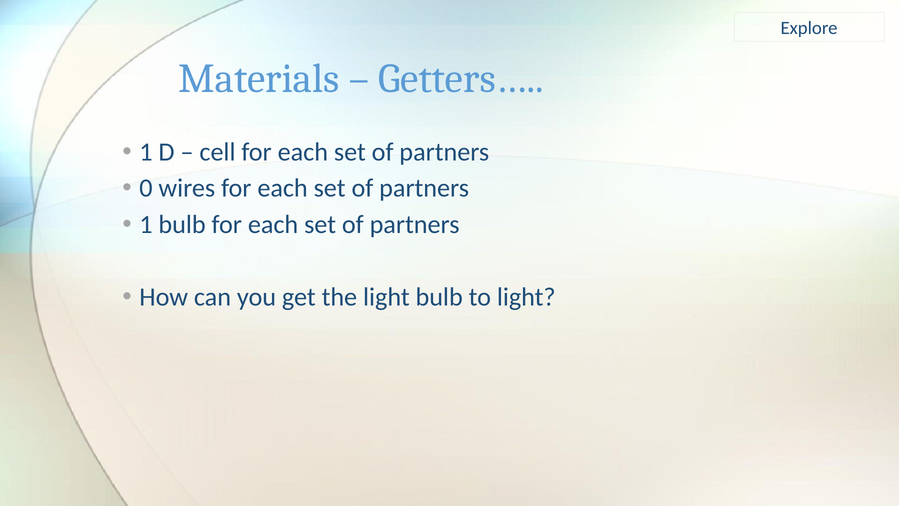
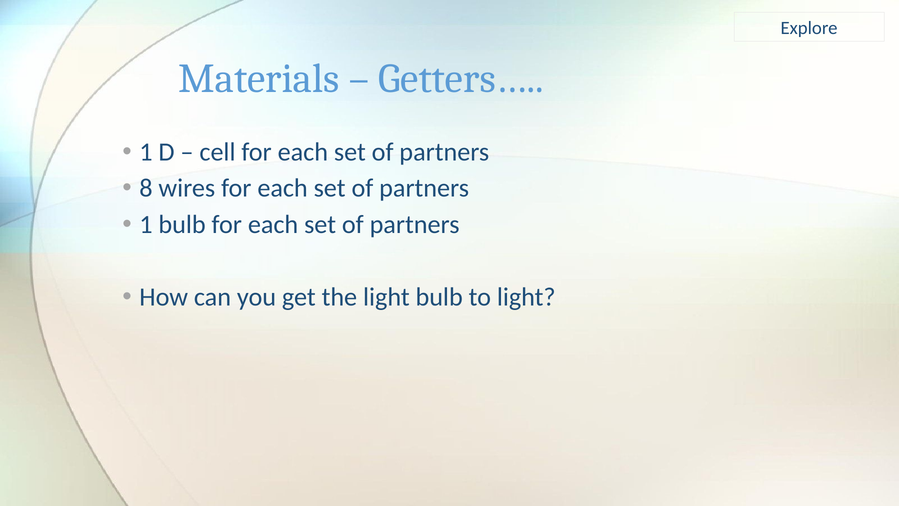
0: 0 -> 8 (146, 188)
